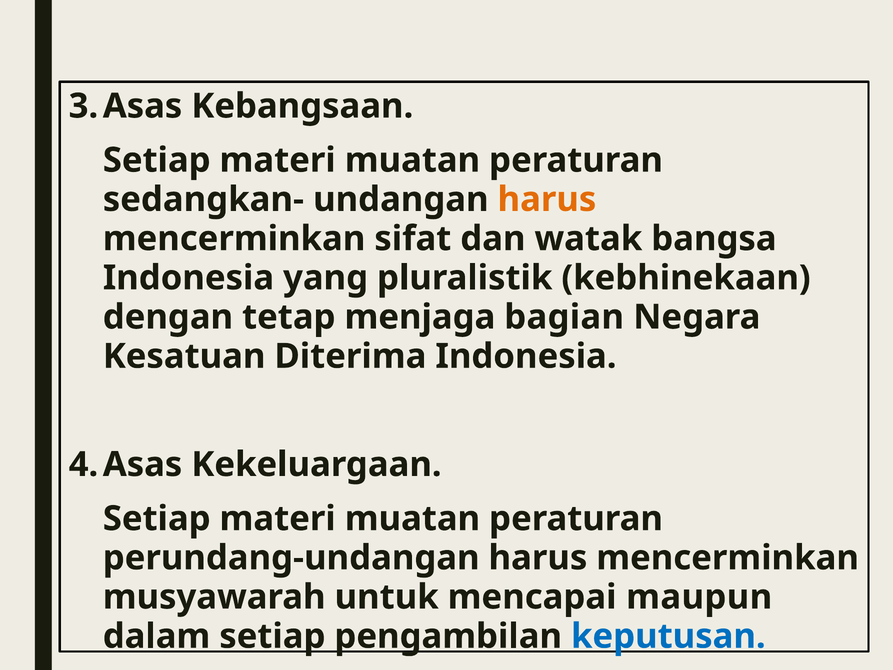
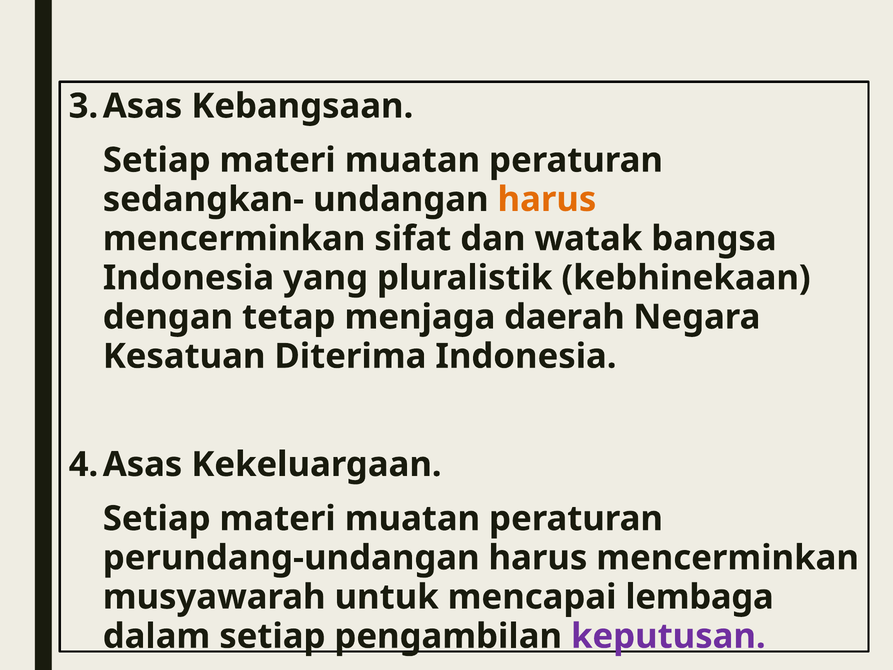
bagian: bagian -> daerah (564, 317)
maupun: maupun -> lembaga (700, 597)
keputusan colour: blue -> purple (668, 636)
